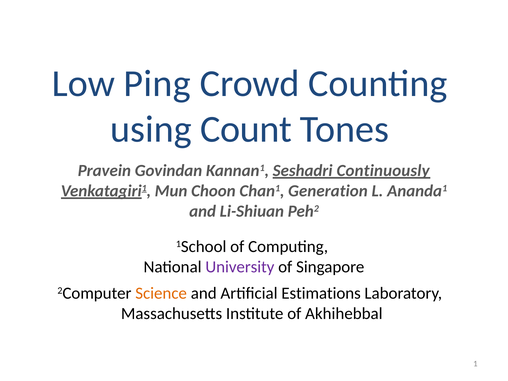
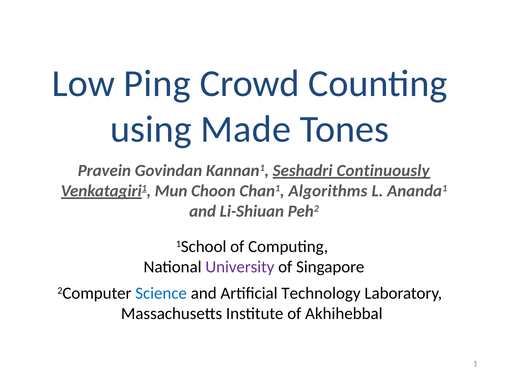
Count: Count -> Made (246, 129)
Generation: Generation -> Algorithms (328, 191)
Science colour: orange -> blue (161, 293)
Estimations: Estimations -> Technology (321, 293)
